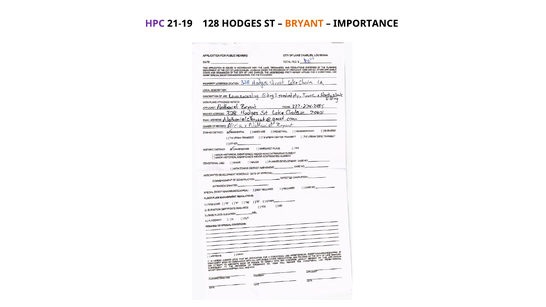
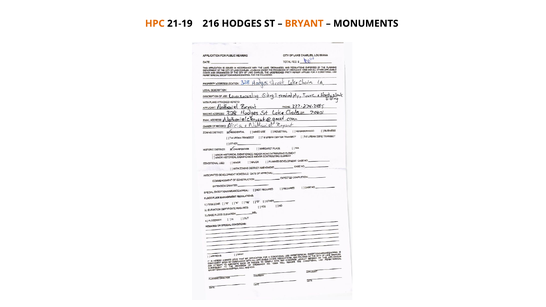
HPC colour: purple -> orange (155, 24)
128: 128 -> 216 (211, 24)
IMPORTANCE: IMPORTANCE -> MONUMENTS (366, 24)
